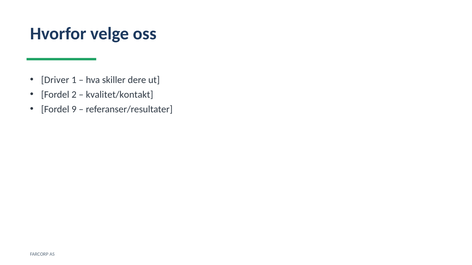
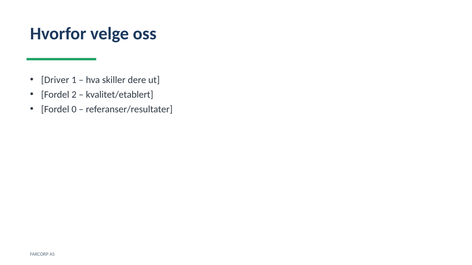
kvalitet/kontakt: kvalitet/kontakt -> kvalitet/etablert (120, 95)
9: 9 -> 0 (74, 109)
